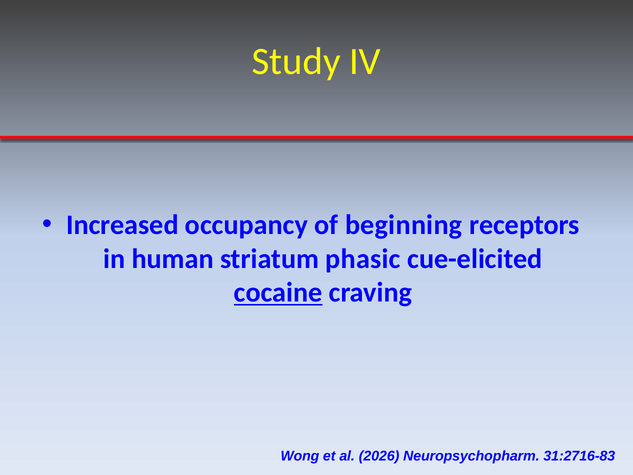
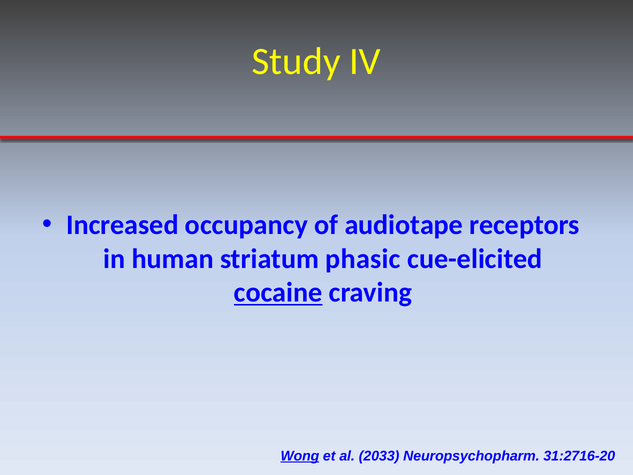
beginning: beginning -> audiotape (404, 225)
Wong underline: none -> present (300, 456)
2026: 2026 -> 2033 (379, 456)
31:2716-83: 31:2716-83 -> 31:2716-20 (579, 456)
